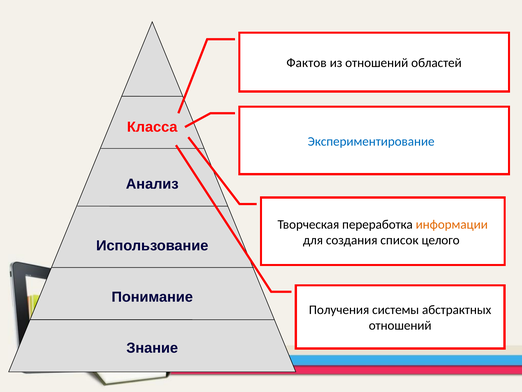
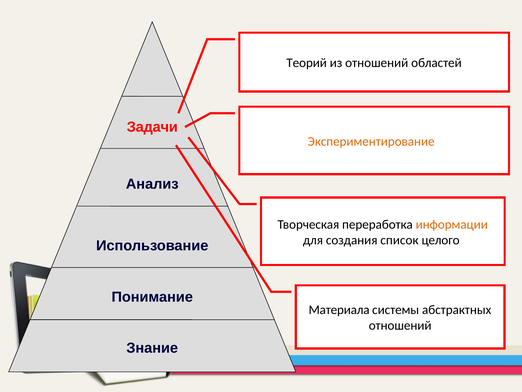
Фактов: Фактов -> Теорий (307, 63)
Класса: Класса -> Задачи (152, 127)
Экспериментирование colour: blue -> orange (371, 141)
Получения: Получения -> Материала (339, 310)
